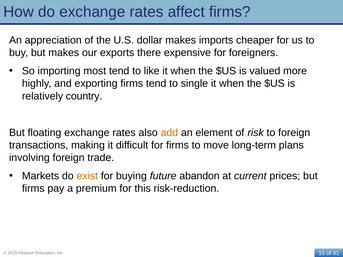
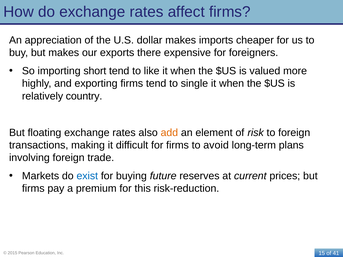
most: most -> short (95, 71)
move: move -> avoid (216, 145)
exist colour: orange -> blue (87, 176)
abandon: abandon -> reserves (199, 176)
